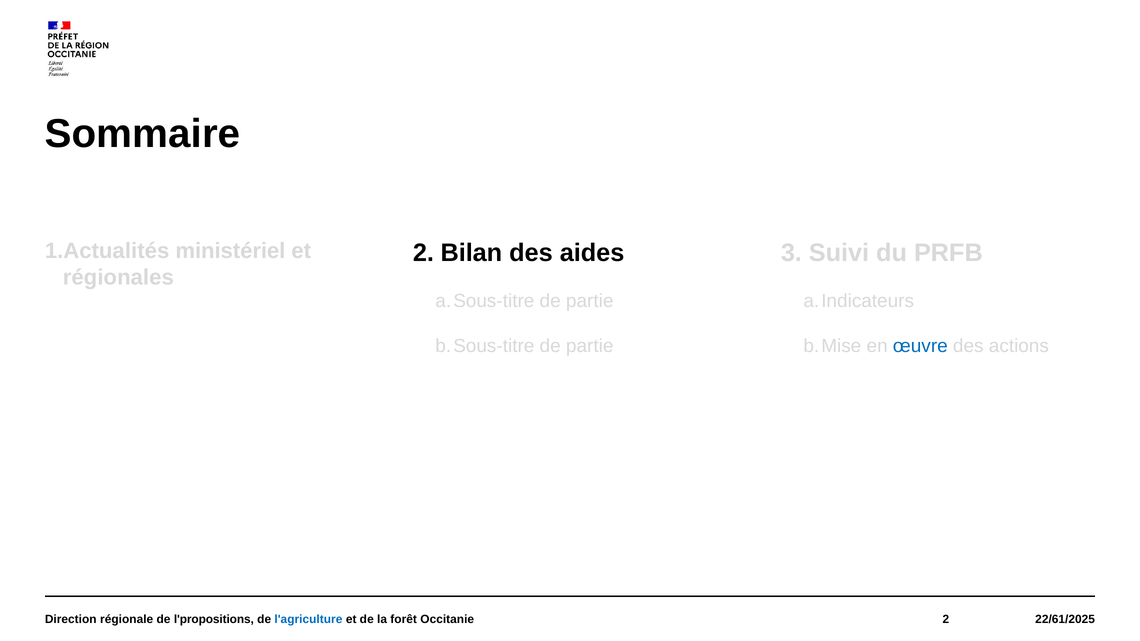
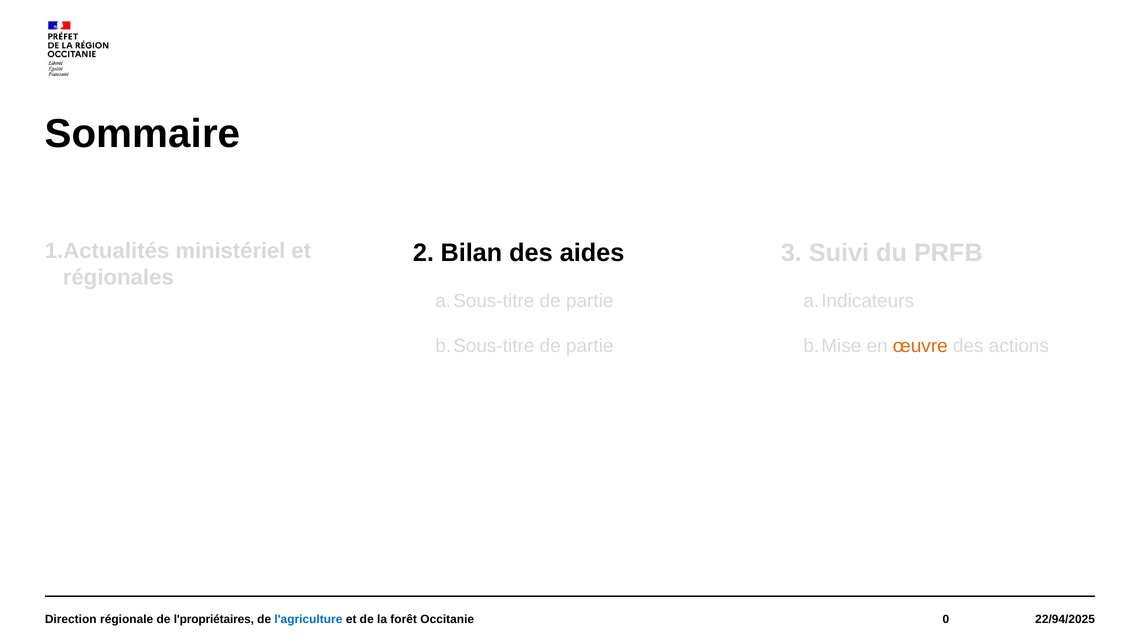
œuvre colour: blue -> orange (920, 346)
l'propositions: l'propositions -> l'propriétaires (214, 620)
Occitanie 2: 2 -> 0 (946, 620)
22/61/2025: 22/61/2025 -> 22/94/2025 (1065, 620)
